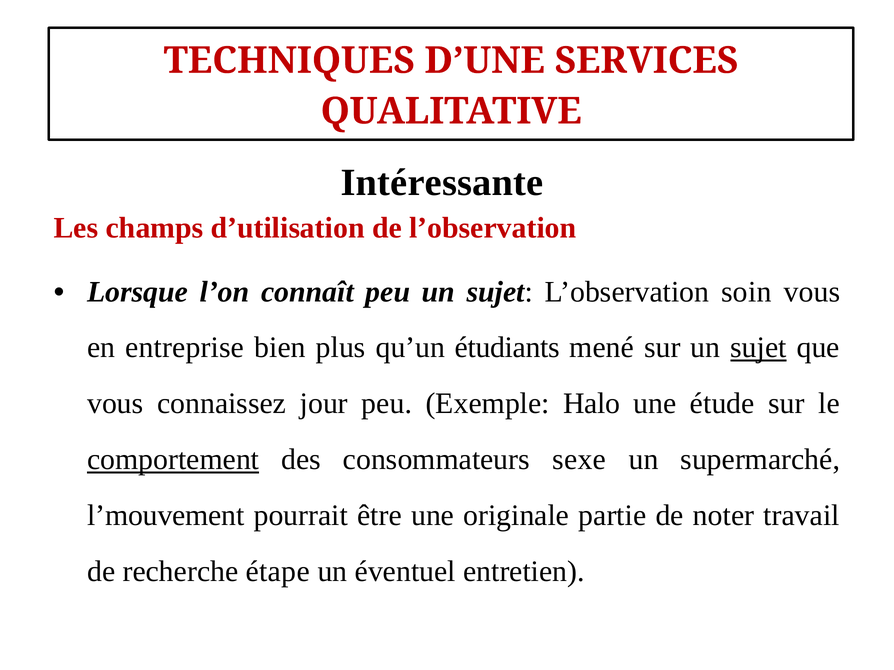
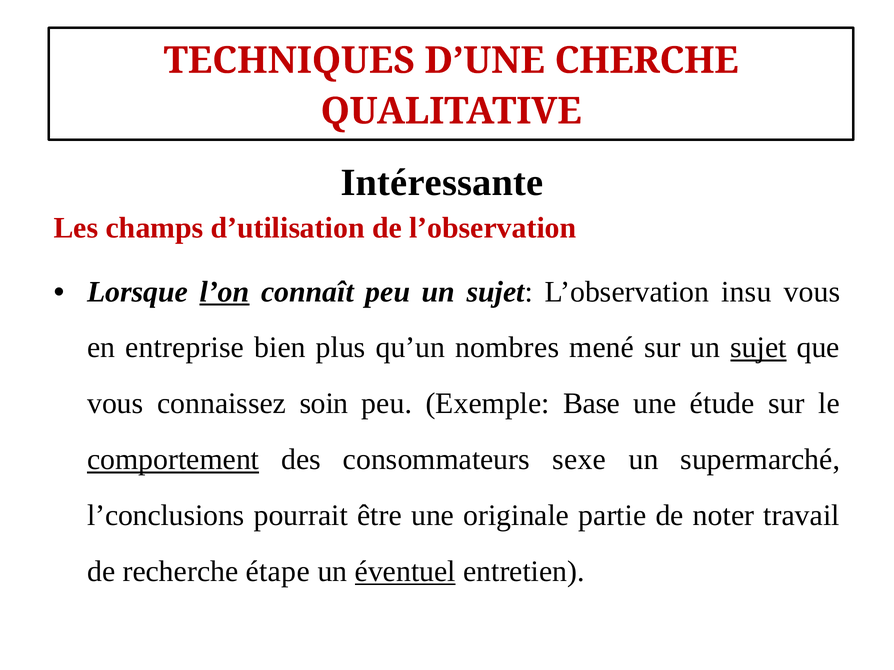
SERVICES: SERVICES -> CHERCHE (647, 61)
l’on underline: none -> present (225, 292)
soin: soin -> insu (746, 292)
étudiants: étudiants -> nombres (507, 348)
jour: jour -> soin (324, 404)
Halo: Halo -> Base (592, 404)
l’mouvement: l’mouvement -> l’conclusions (166, 516)
éventuel underline: none -> present (405, 572)
